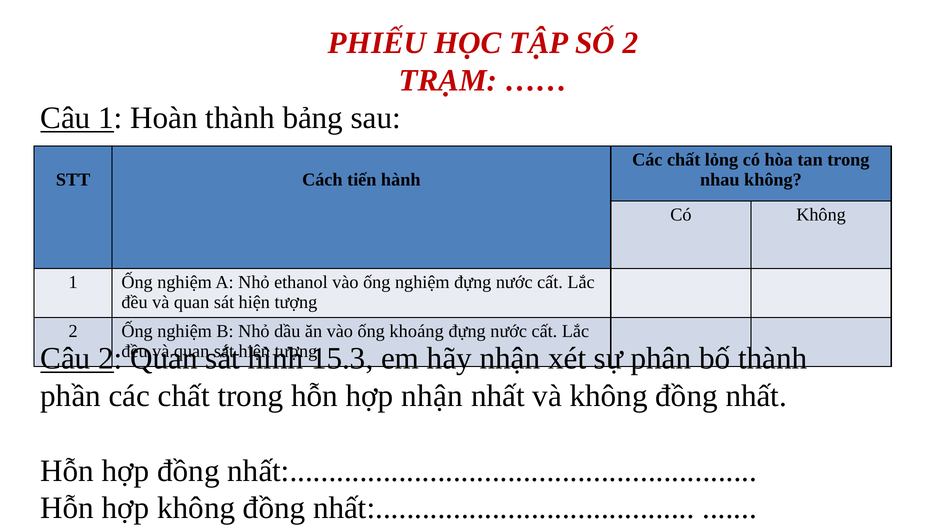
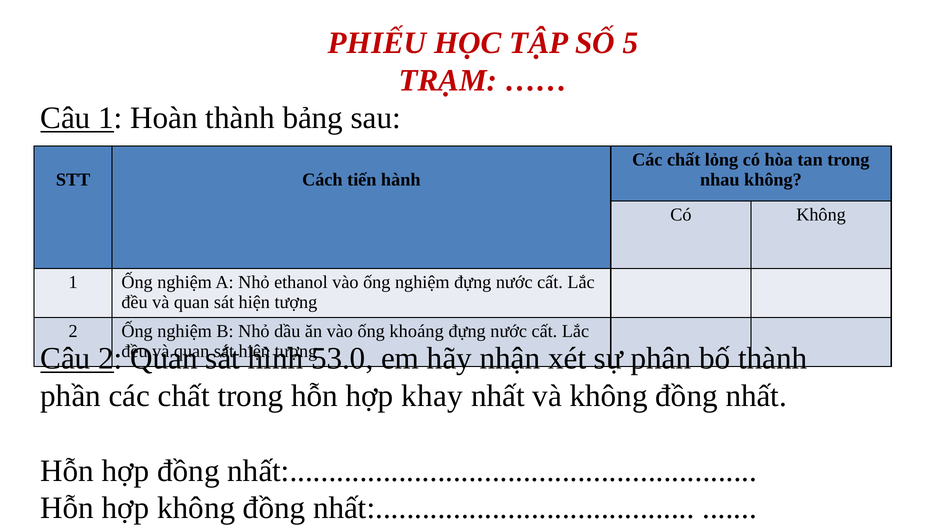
SỐ 2: 2 -> 5 (630, 43)
15.3: 15.3 -> 53.0 (342, 359)
hợp nhận: nhận -> khay (432, 396)
